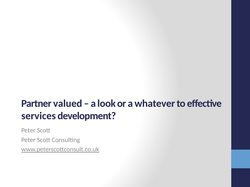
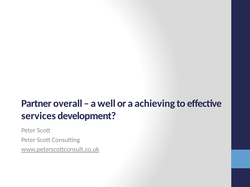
valued: valued -> overall (68, 104)
look: look -> well (106, 104)
whatever: whatever -> achieving (155, 104)
